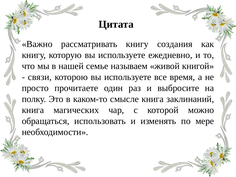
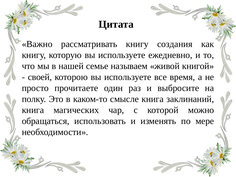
связи: связи -> своей (40, 77)
